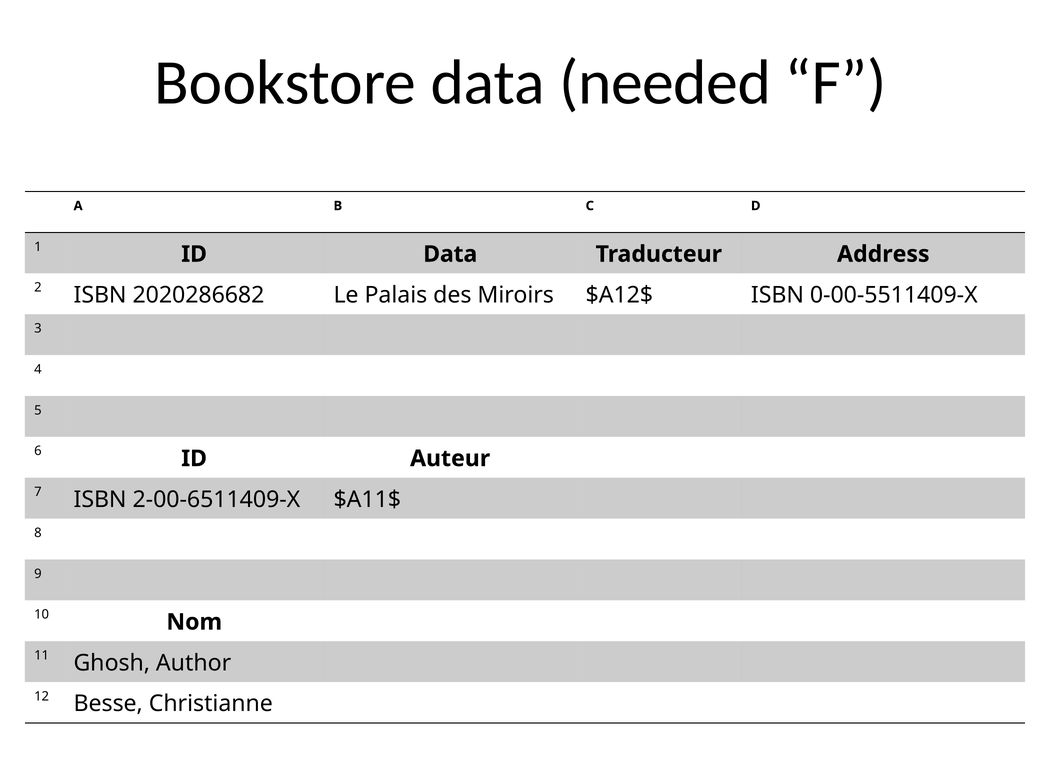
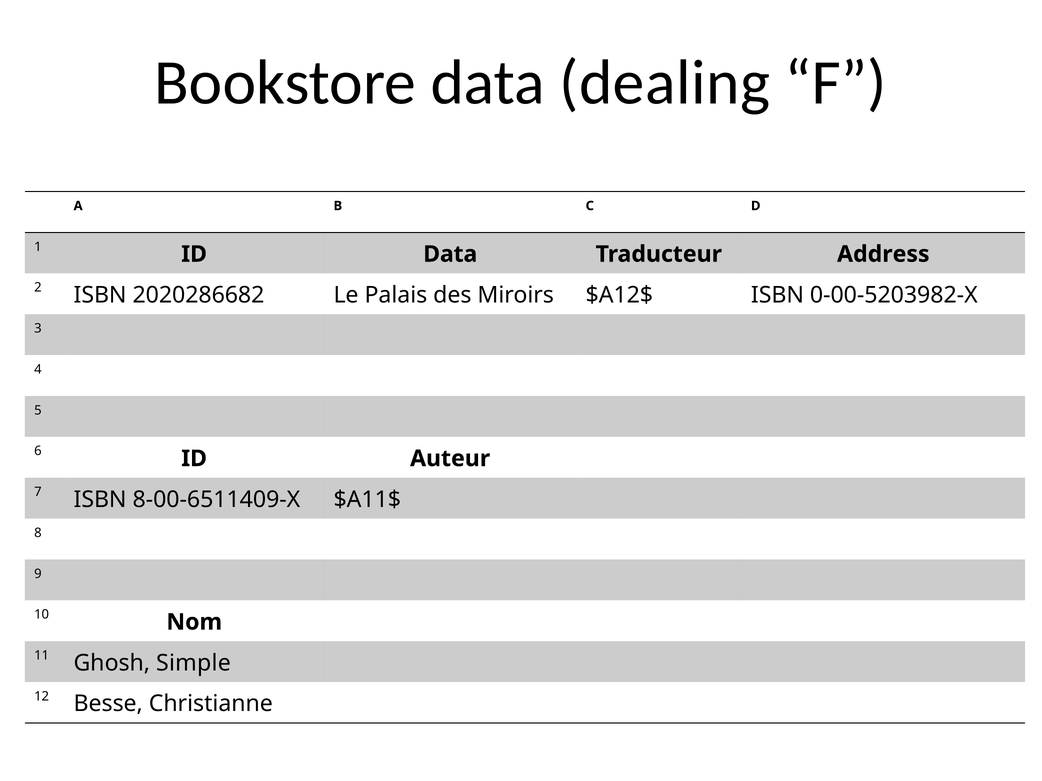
needed: needed -> dealing (665, 83)
0-00-5511409-X: 0-00-5511409-X -> 0-00-5203982-X (894, 295)
2-00-6511409-X: 2-00-6511409-X -> 8-00-6511409-X (216, 500)
Author: Author -> Simple (193, 663)
